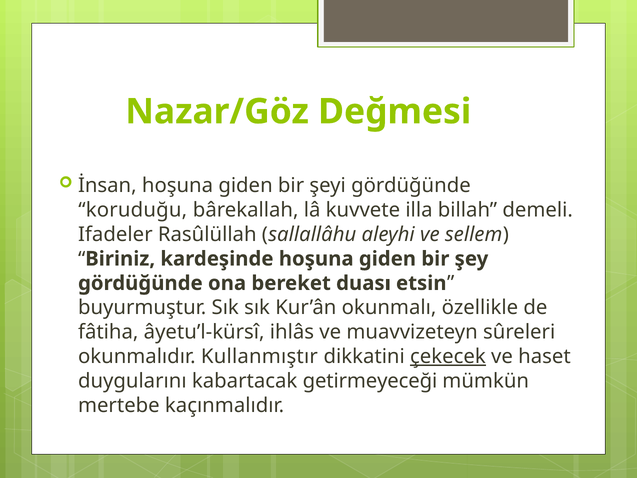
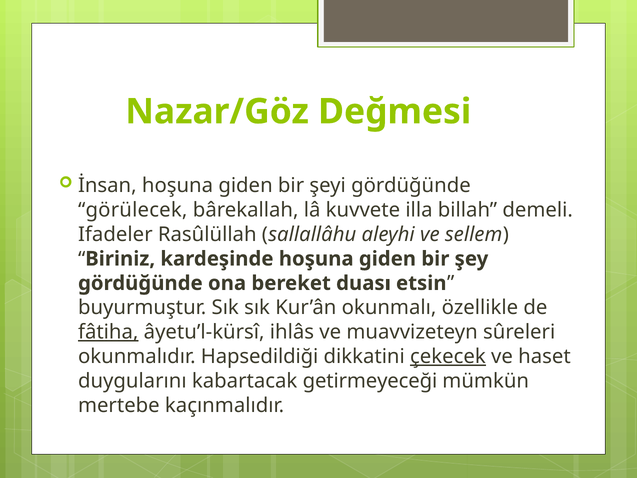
koruduğu: koruduğu -> görülecek (133, 210)
fâtiha underline: none -> present (108, 332)
Kullanmıştır: Kullanmıştır -> Hapsedildiği (260, 356)
